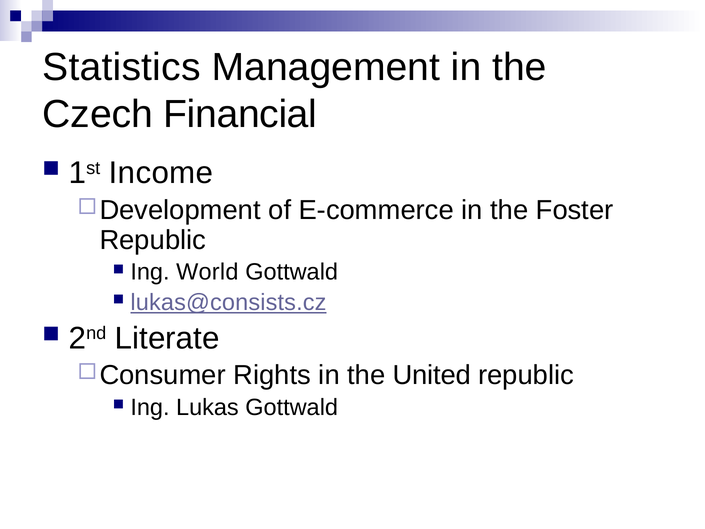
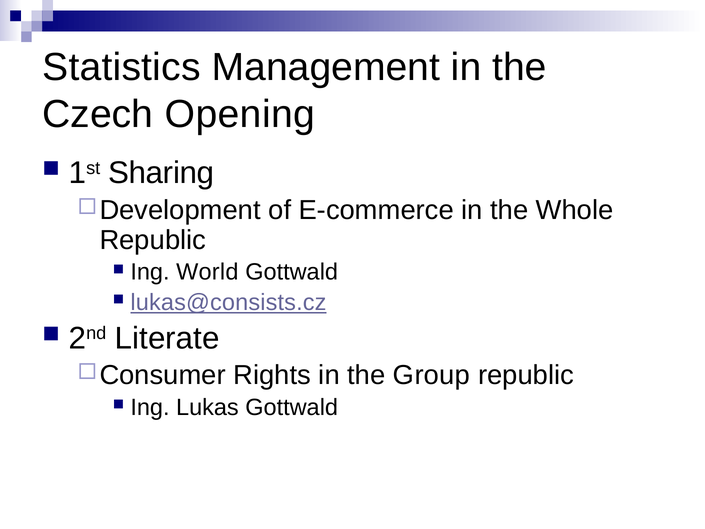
Financial: Financial -> Opening (240, 114)
Income: Income -> Sharing (161, 173)
Foster: Foster -> Whole (575, 210)
United: United -> Group (432, 375)
